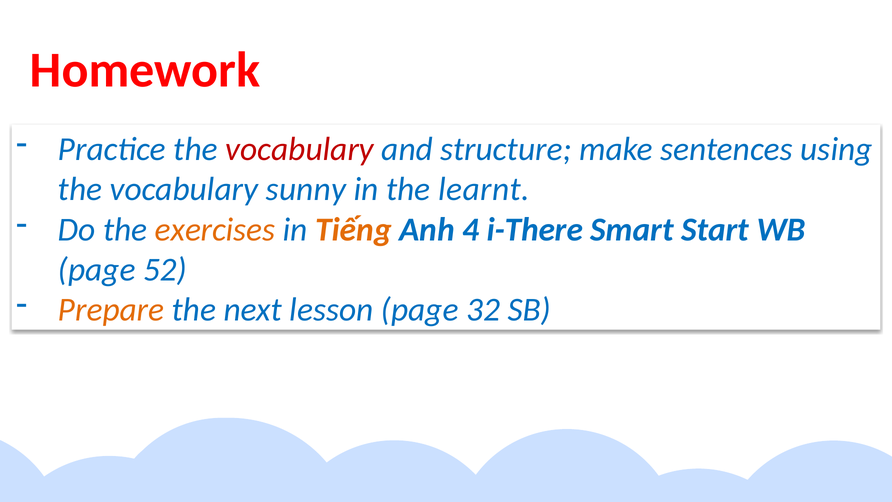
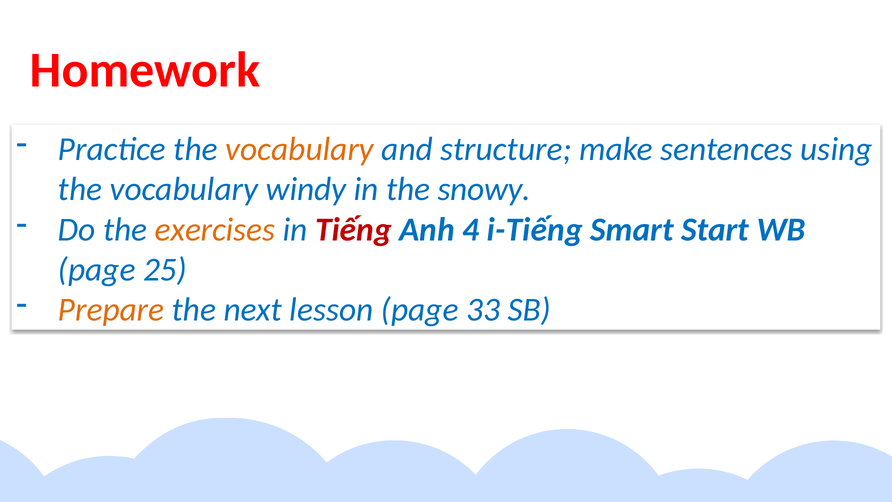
vocabulary colour: red -> orange (300, 149)
sunny: sunny -> windy (306, 189)
learnt: learnt -> snowy (484, 189)
Tiếng colour: orange -> red (353, 229)
i-There: i-There -> i-Tiếng (535, 229)
52: 52 -> 25 (165, 270)
32: 32 -> 33 (483, 310)
